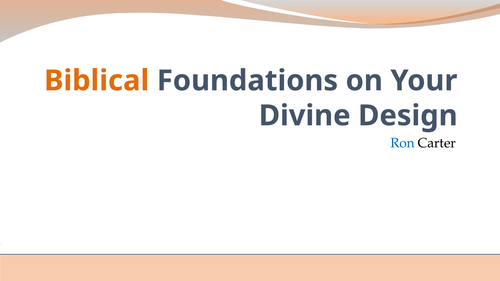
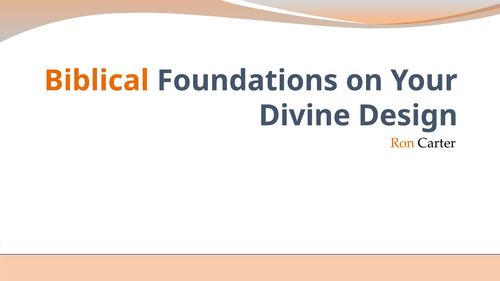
Ron colour: blue -> orange (403, 143)
